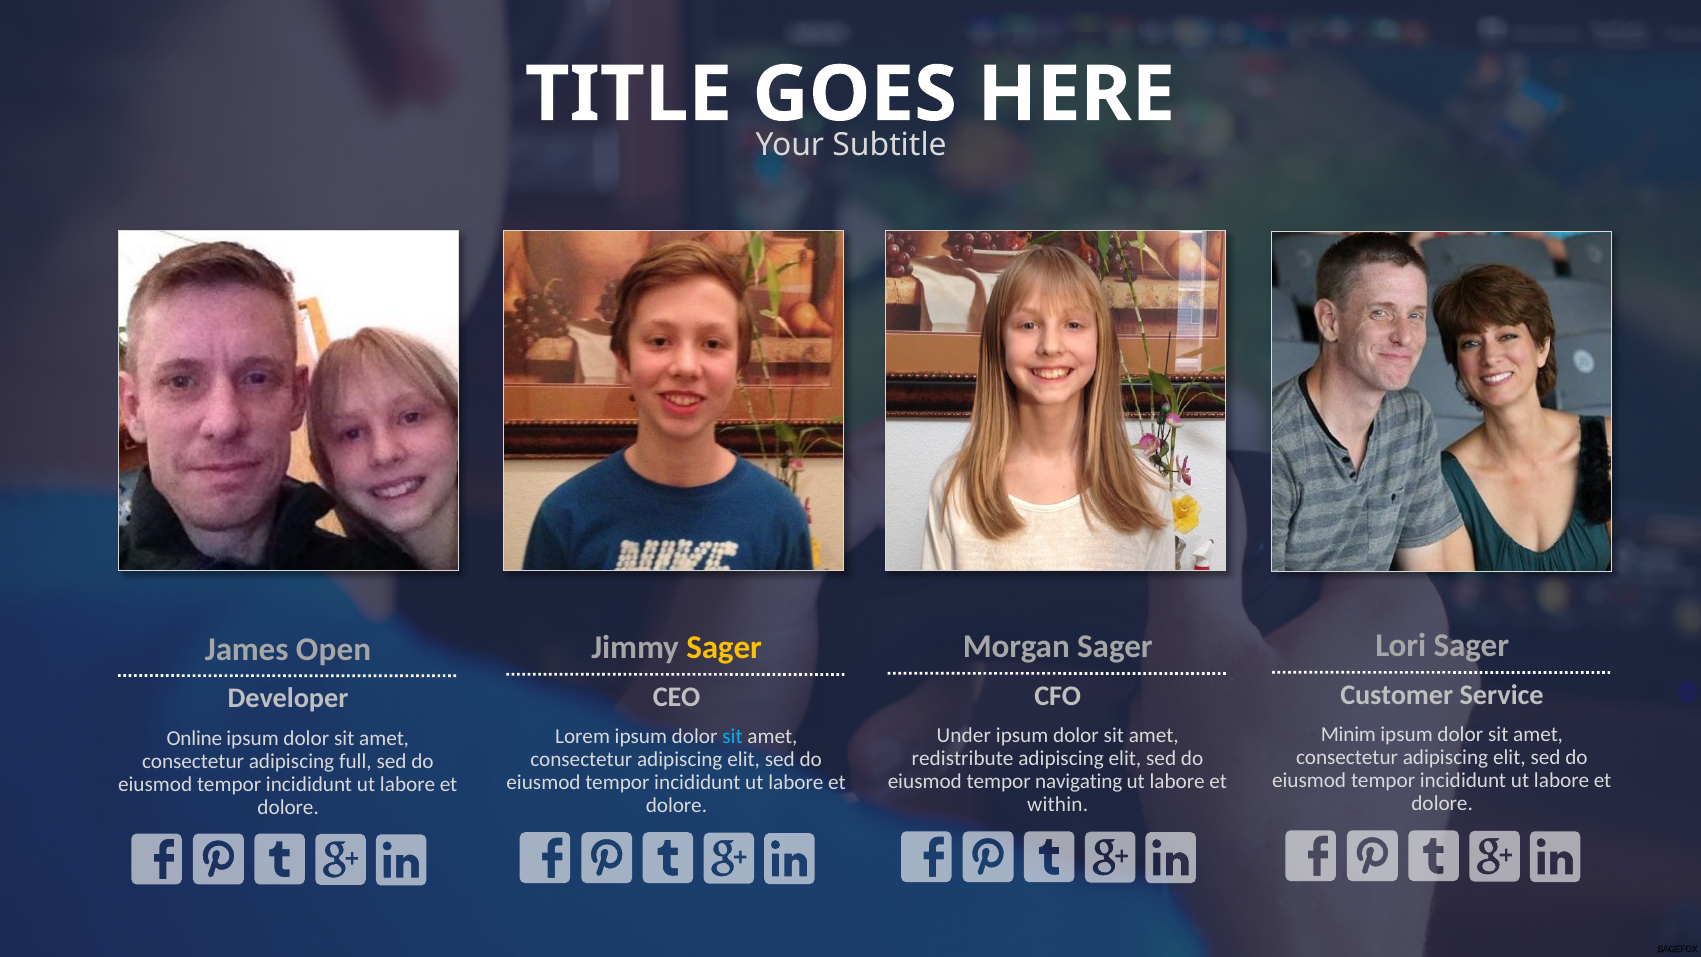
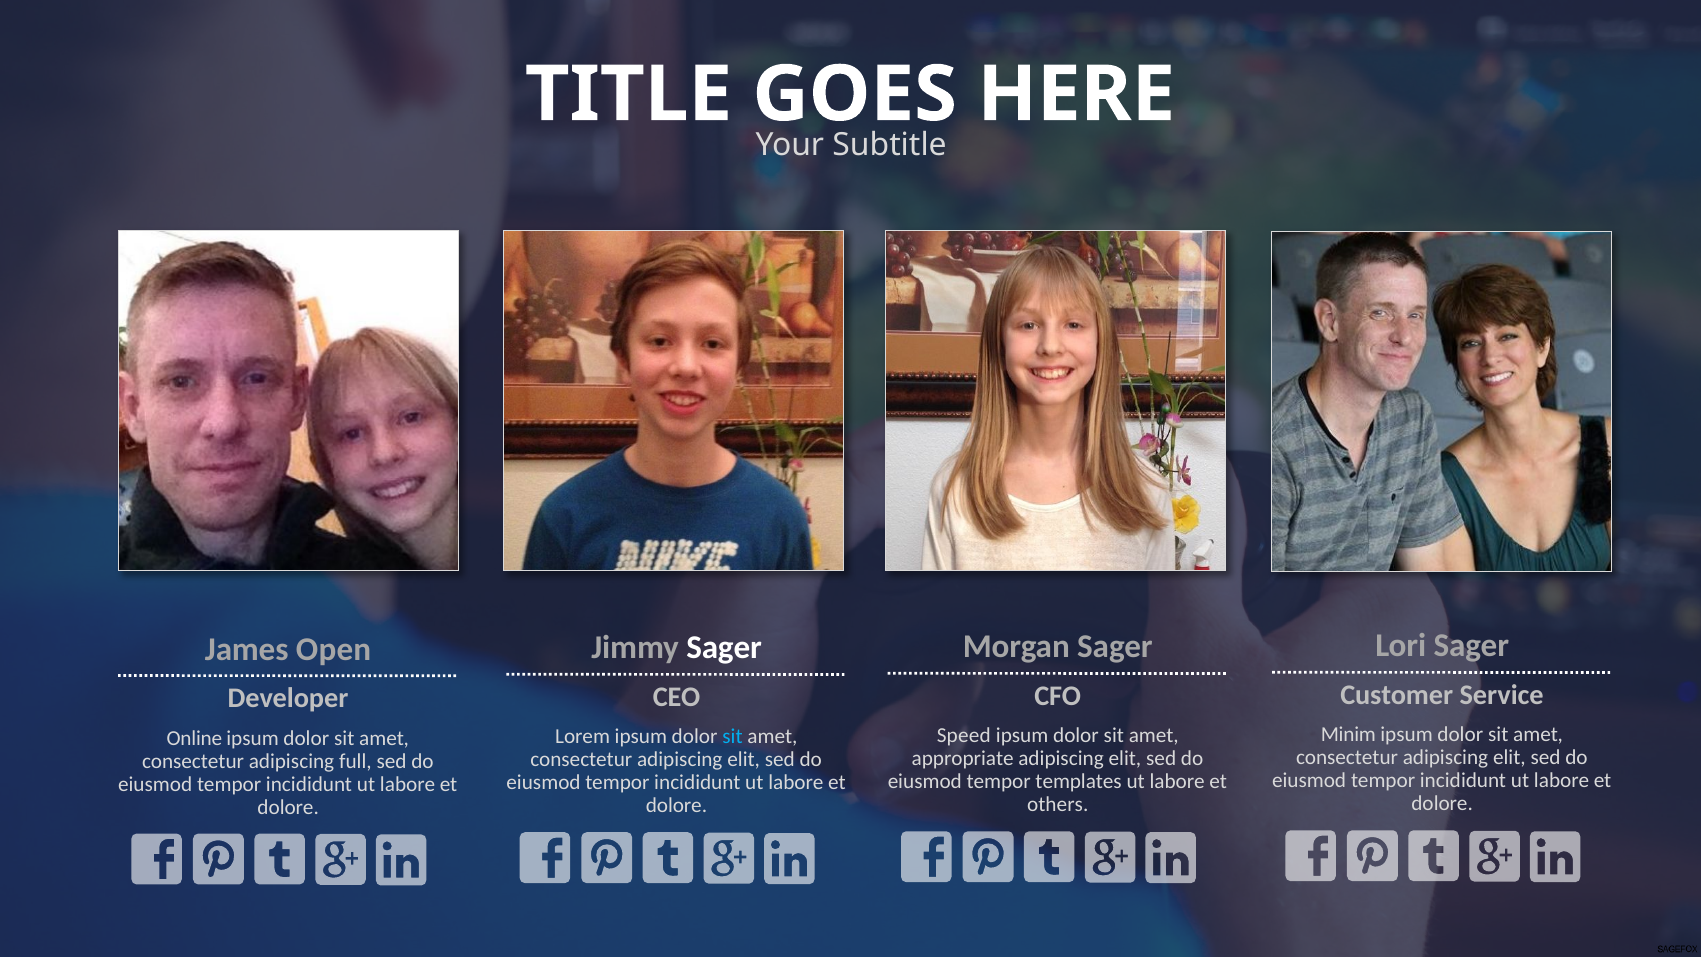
Sager colour: yellow -> white (724, 648)
Under: Under -> Speed (964, 736)
redistribute: redistribute -> appropriate (963, 759)
navigating: navigating -> templates (1079, 782)
within: within -> others (1058, 805)
